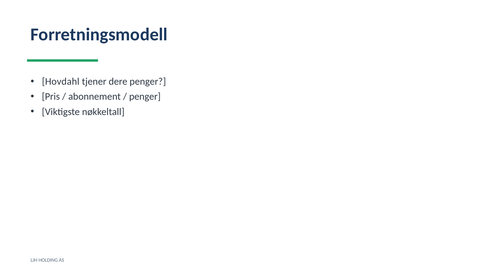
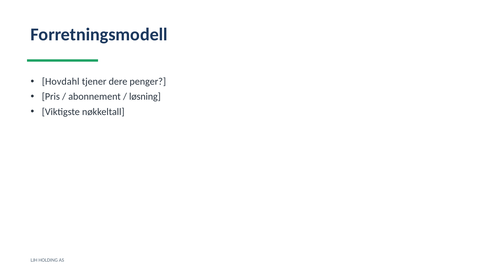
penger: penger -> løsning (145, 97)
